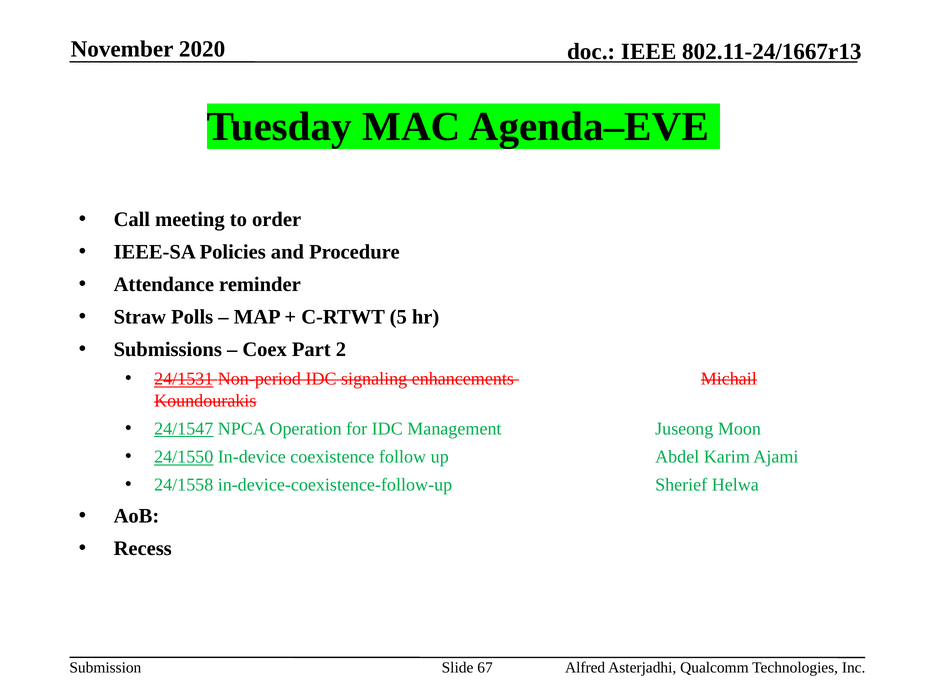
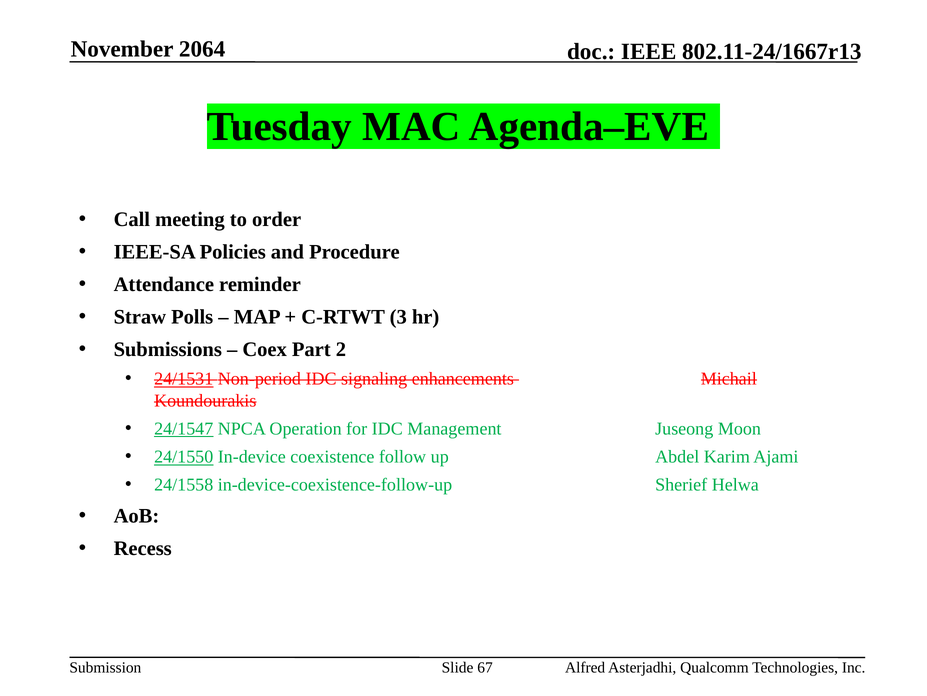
2020: 2020 -> 2064 (202, 49)
5: 5 -> 3 (398, 317)
